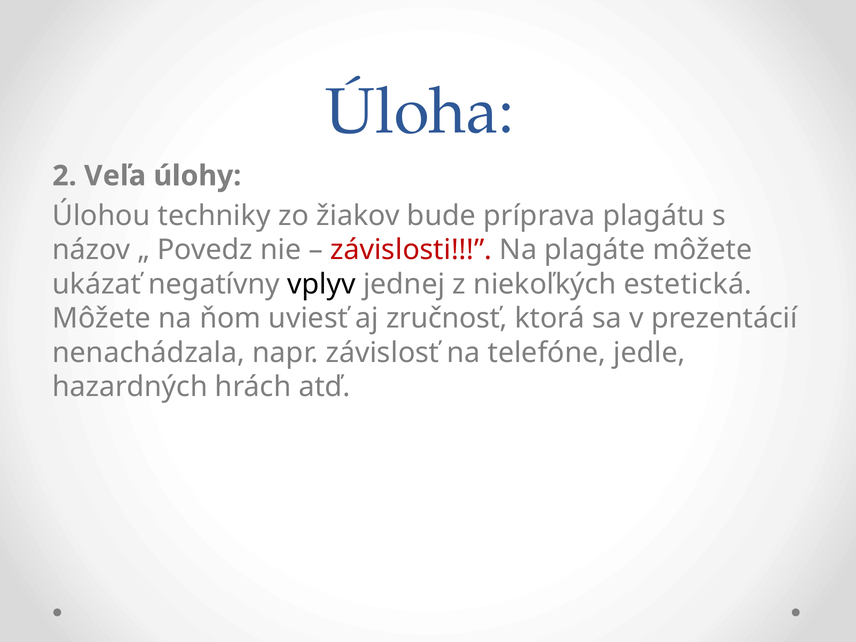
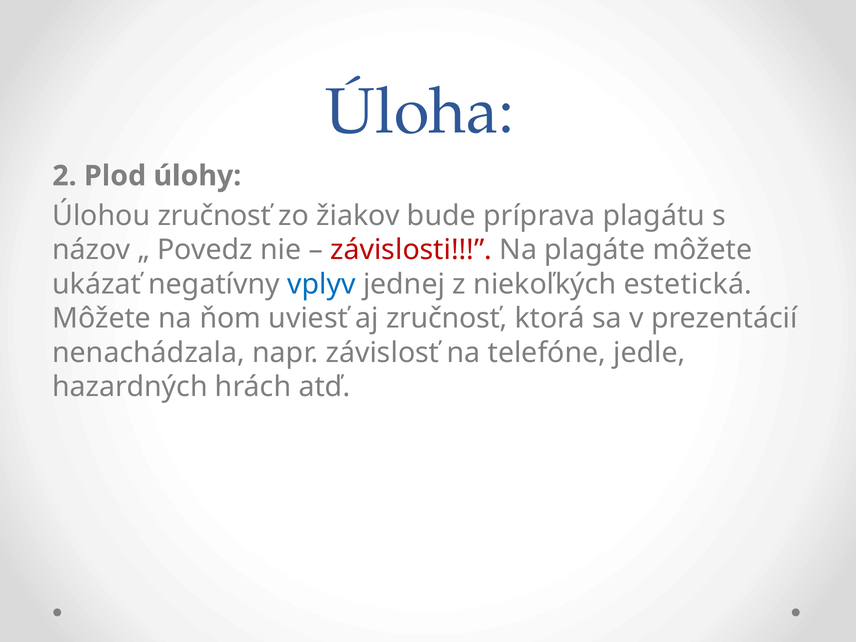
Veľa: Veľa -> Plod (115, 176)
Úlohou techniky: techniky -> zručnosť (214, 216)
vplyv colour: black -> blue (321, 284)
